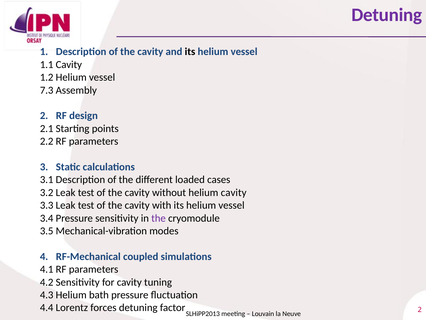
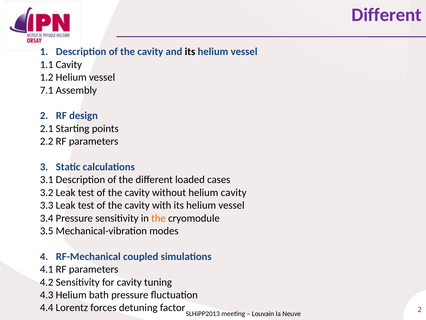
Detuning: Detuning -> Different (387, 15)
7.3: 7.3 -> 7.1 (47, 90)
the colour: purple -> orange (159, 218)
